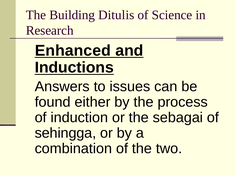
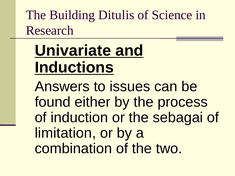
Enhanced: Enhanced -> Univariate (73, 51)
sehingga: sehingga -> limitation (65, 133)
